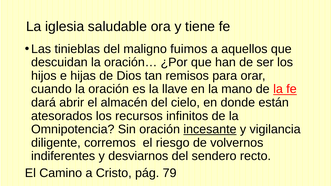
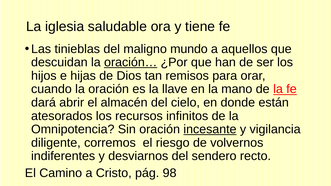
fuimos: fuimos -> mundo (189, 49)
oración… underline: none -> present (131, 62)
79: 79 -> 98 (170, 173)
